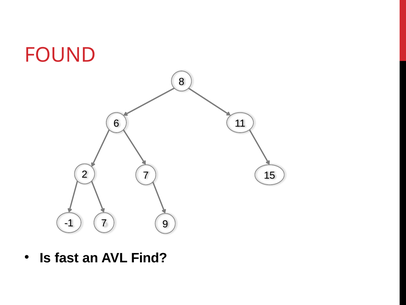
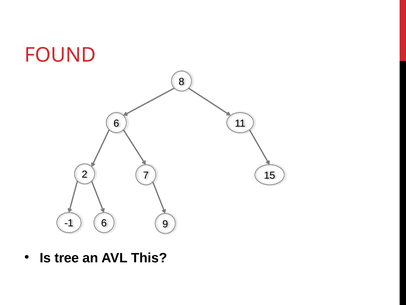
-1 7: 7 -> 6 (104, 223)
fast: fast -> tree (67, 257)
Find: Find -> This (149, 257)
